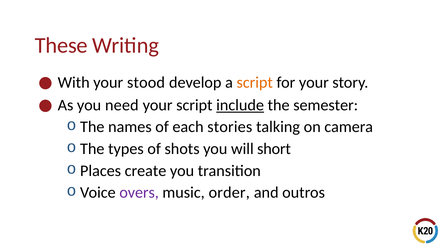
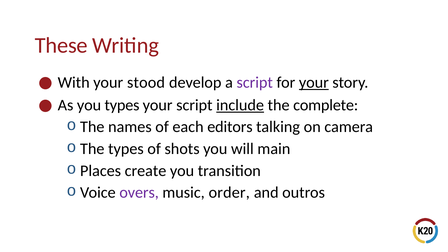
script colour: orange -> purple (255, 82)
your underline: none -> present (314, 82)
you need: need -> types (122, 105)
semester: semester -> complete (326, 105)
stories: stories -> editors (230, 127)
short: short -> main (274, 149)
